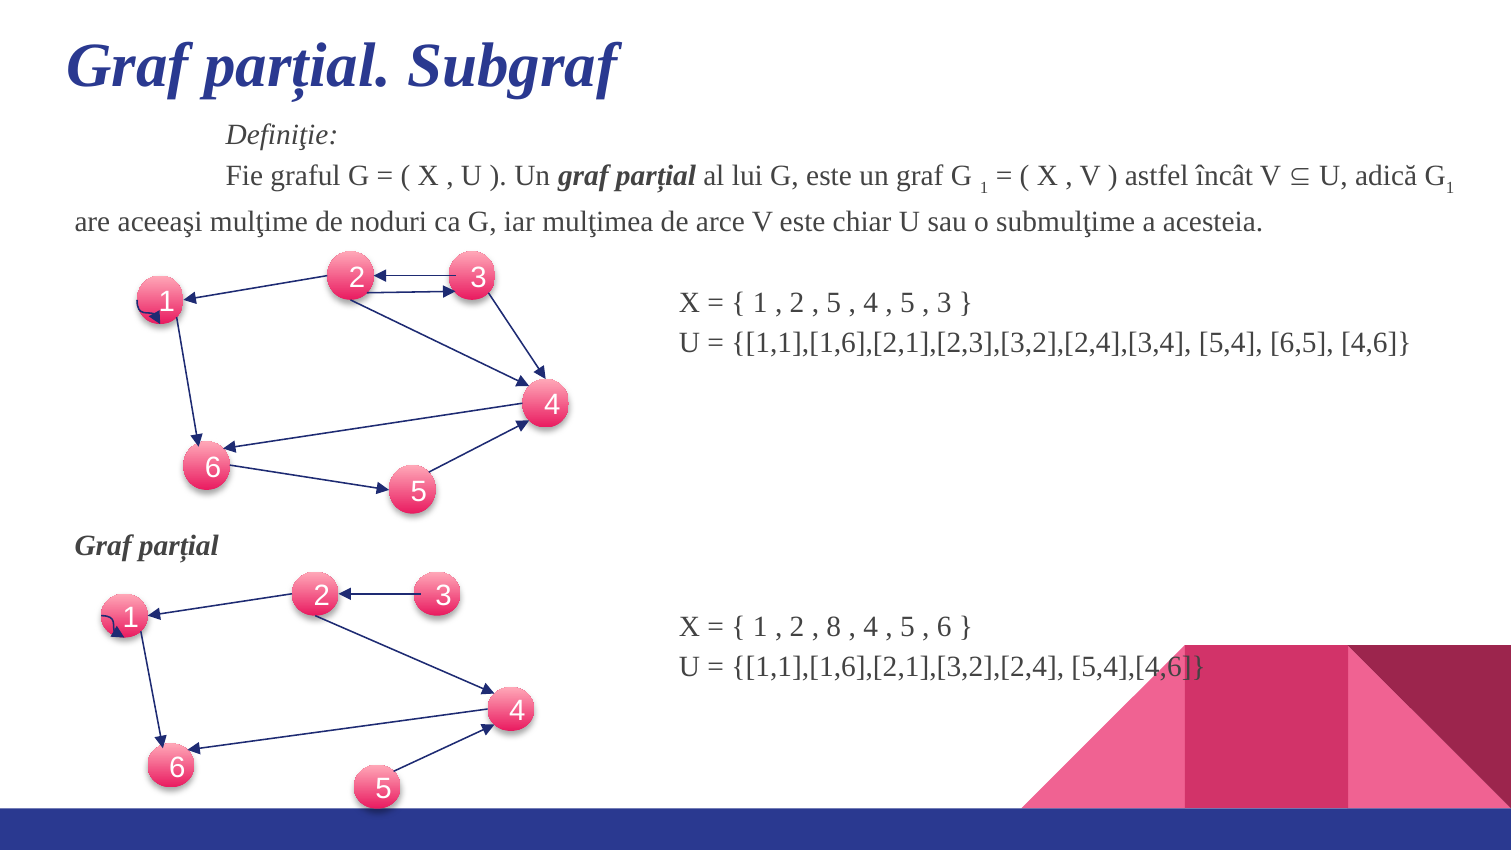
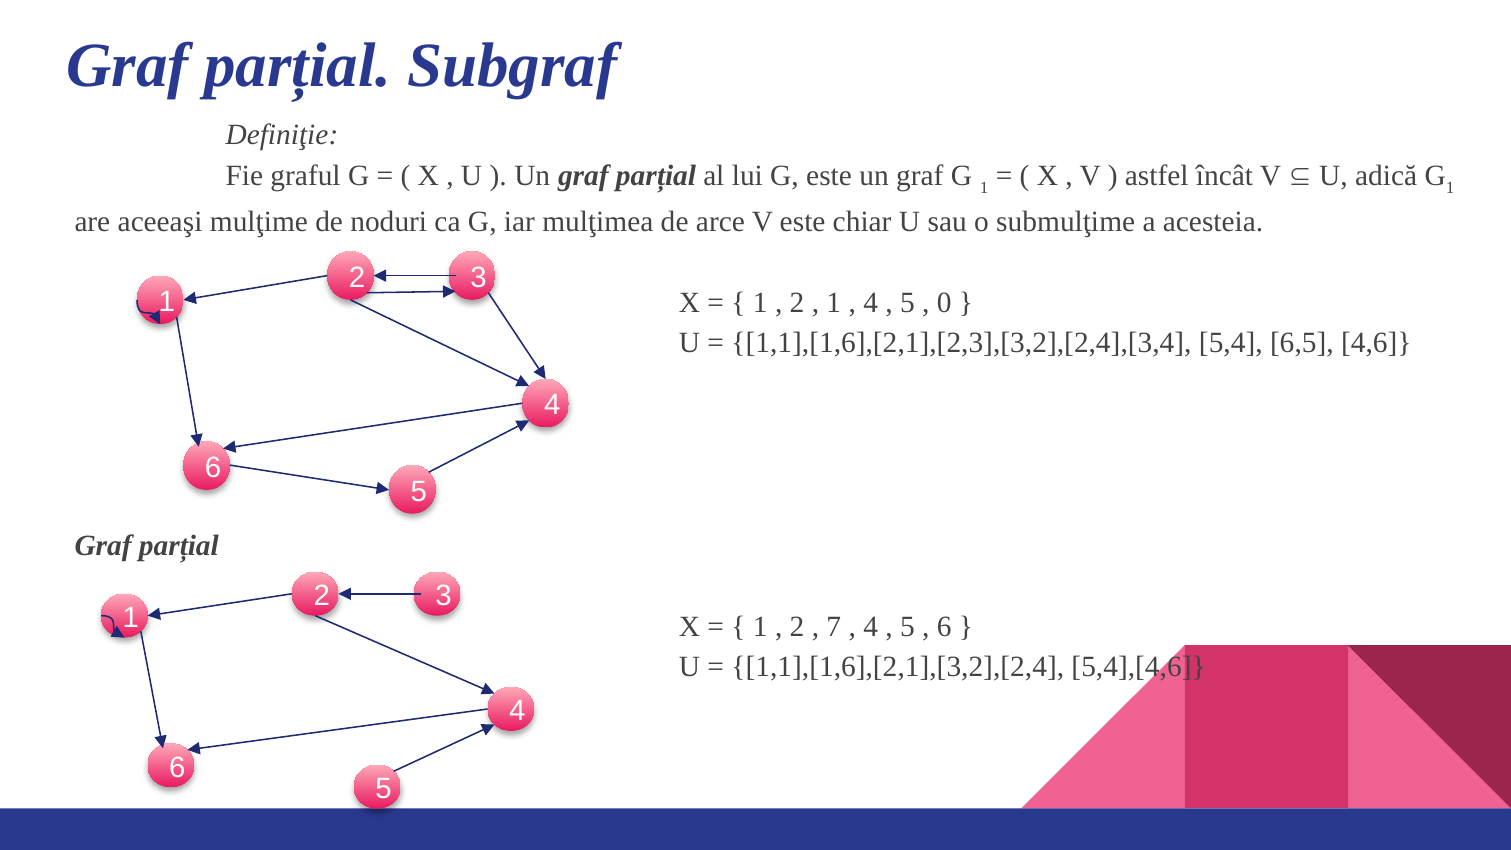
5: 5 -> 1 (834, 302)
3: 3 -> 0 (944, 302)
8: 8 -> 7 (834, 627)
